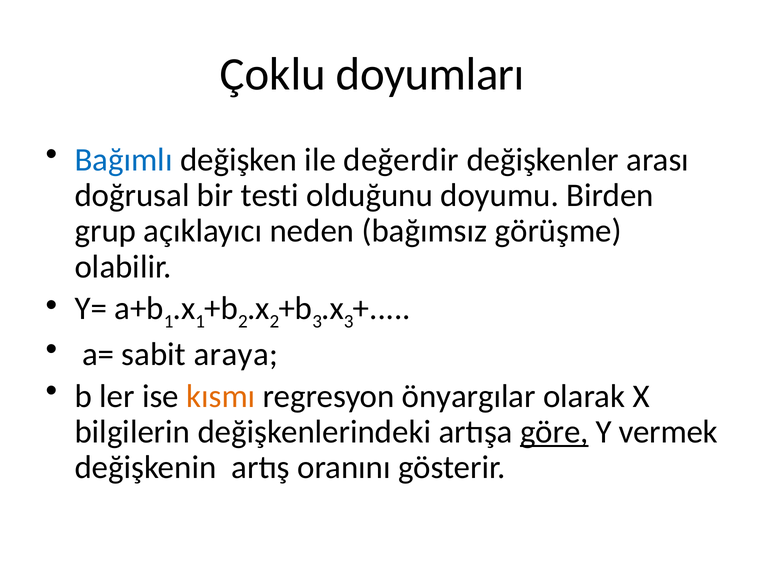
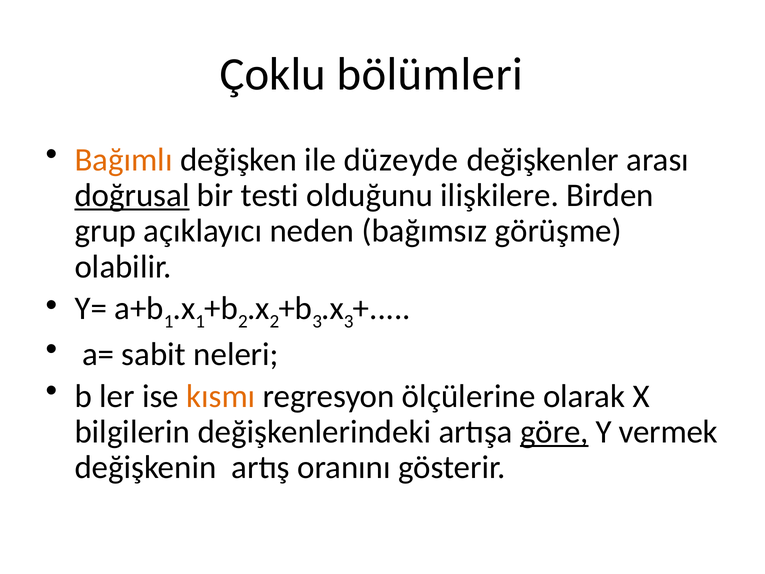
doyumları: doyumları -> bölümleri (430, 74)
Bağımlı colour: blue -> orange (124, 160)
değerdir: değerdir -> düzeyde (401, 160)
doğrusal underline: none -> present (132, 195)
doyumu: doyumu -> ilişkilere (500, 195)
araya: araya -> neleri (236, 354)
önyargılar: önyargılar -> ölçülerine (469, 396)
